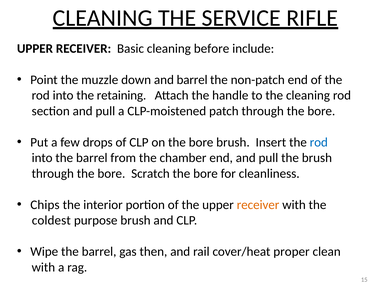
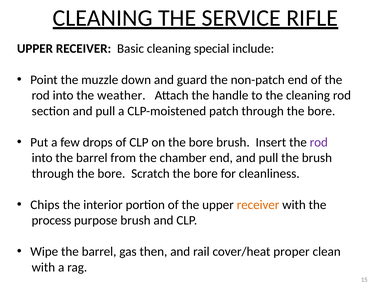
before: before -> special (212, 49)
and barrel: barrel -> guard (192, 80)
retaining: retaining -> weather (121, 95)
rod colour: blue -> purple (319, 142)
coldest: coldest -> process (51, 221)
